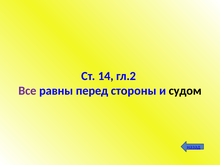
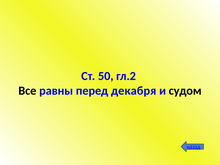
14: 14 -> 50 (106, 76)
Все colour: purple -> black (27, 91)
стороны: стороны -> декабря (134, 91)
